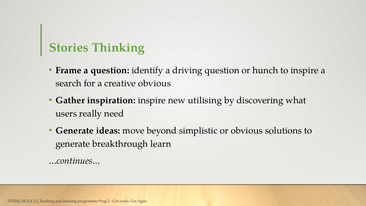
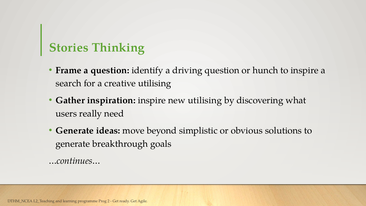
creative obvious: obvious -> utilising (155, 83)
learn: learn -> goals (161, 144)
